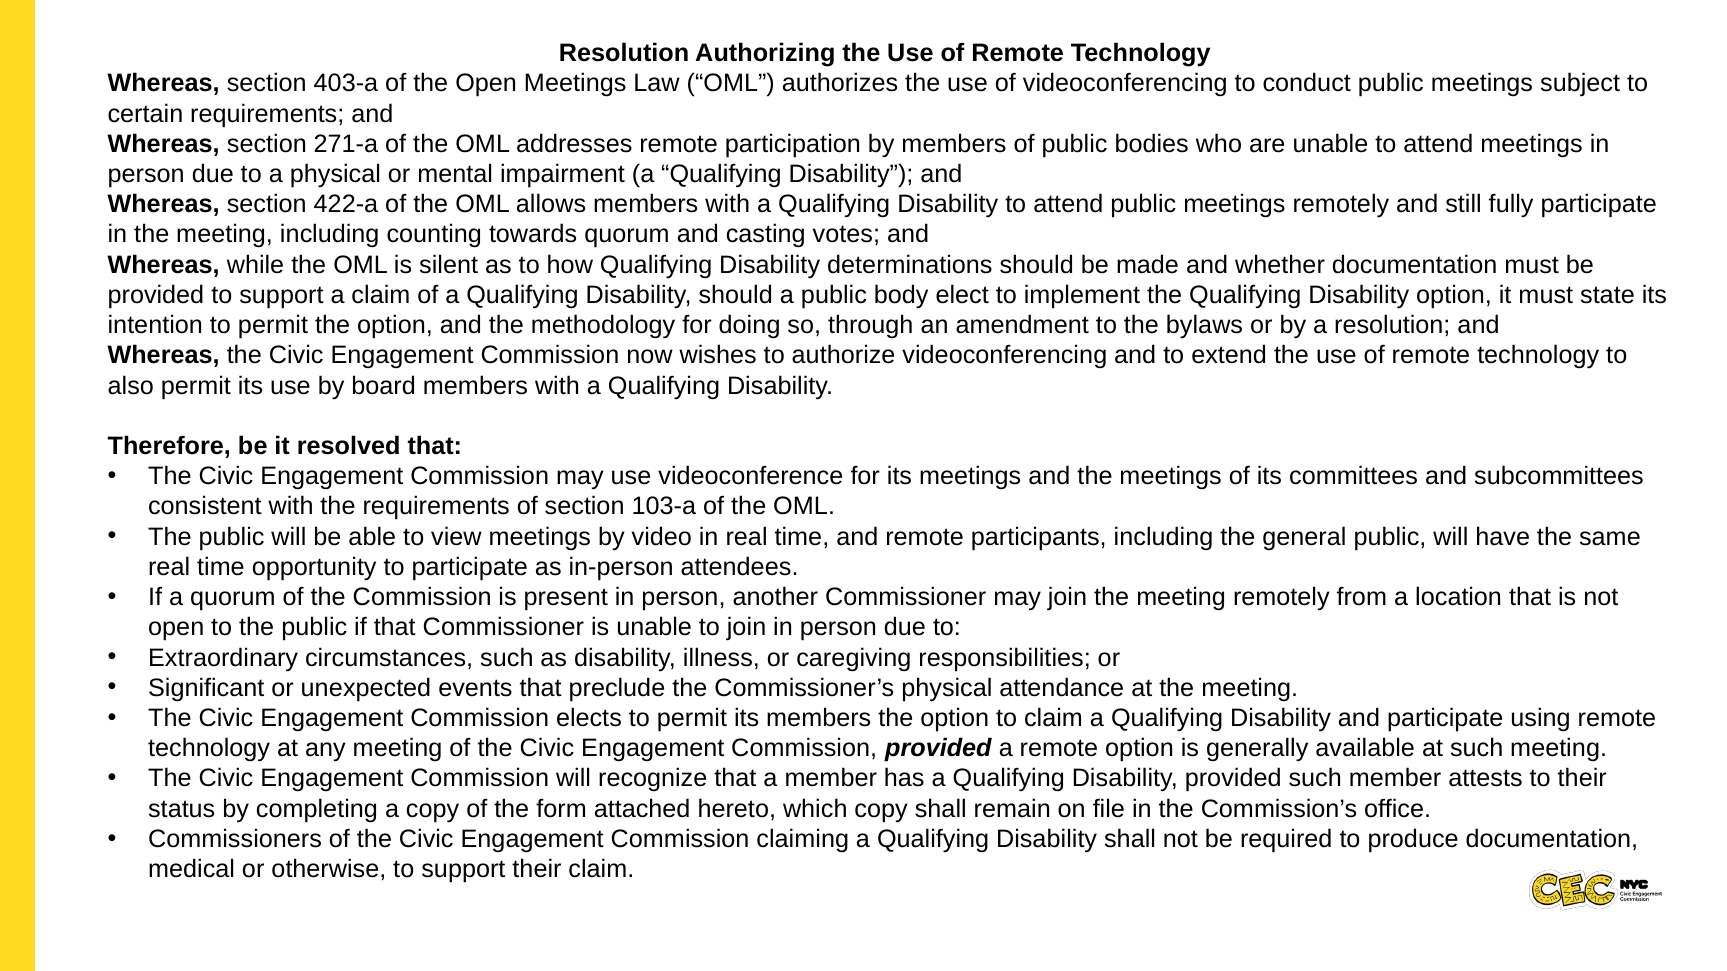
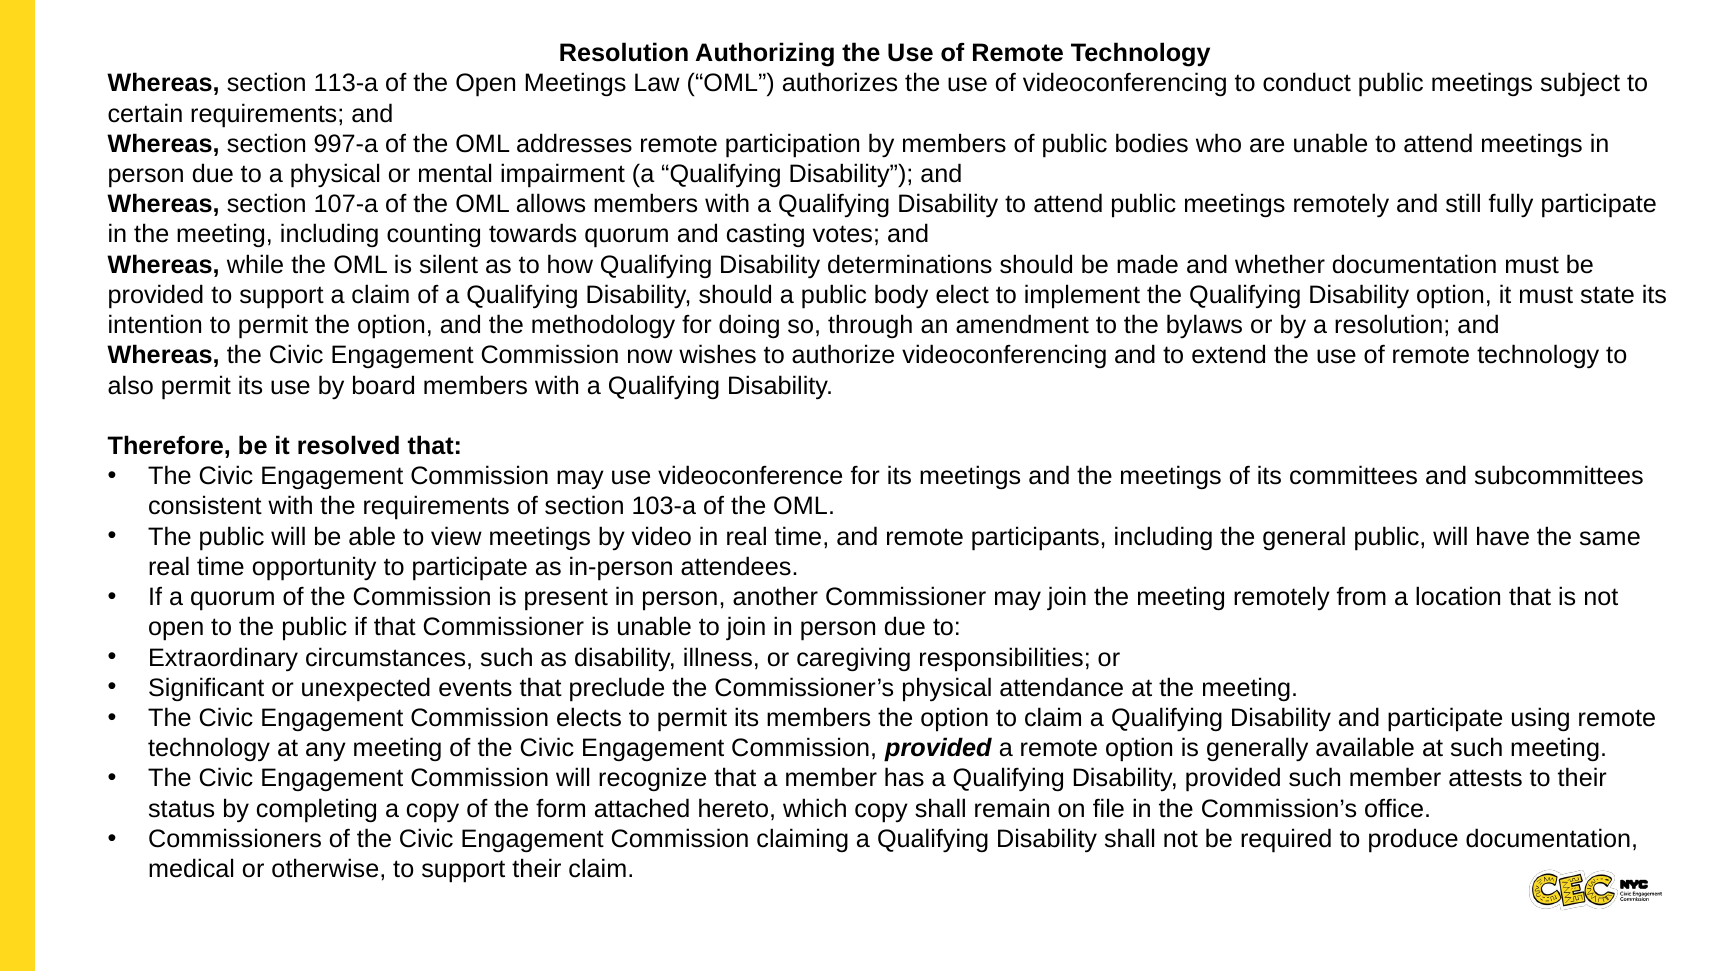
403-a: 403-a -> 113-a (346, 84)
271-a: 271-a -> 997-a (346, 144)
422-a: 422-a -> 107-a (346, 204)
